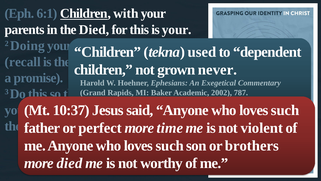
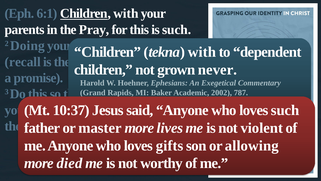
the Died: Died -> Pray (94, 30)
is your: your -> such (177, 30)
used: used -> with (202, 52)
perfect: perfect -> master (100, 128)
time: time -> lives (170, 128)
such: such -> gifts (170, 145)
brothers: brothers -> allowing (252, 145)
